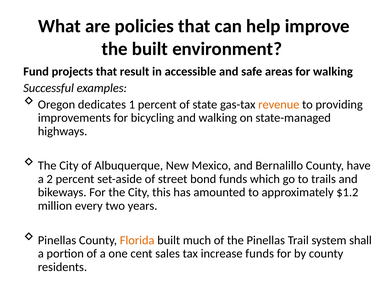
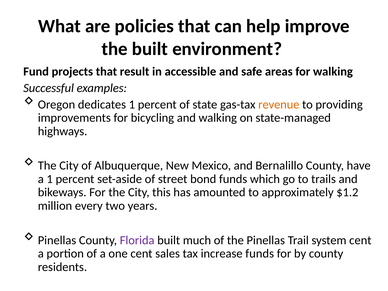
a 2: 2 -> 1 (50, 179)
Florida colour: orange -> purple (137, 240)
system shall: shall -> cent (360, 240)
